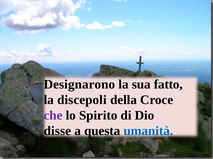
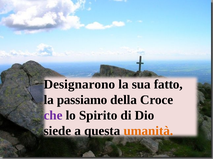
discepoli: discepoli -> passiamo (82, 100)
disse: disse -> siede (57, 131)
umanità colour: blue -> orange (148, 131)
